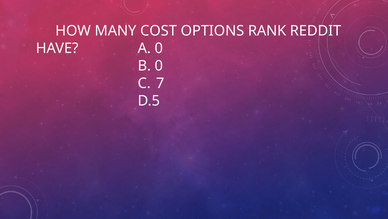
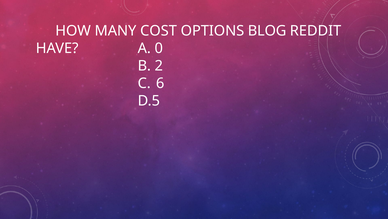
RANK: RANK -> BLOG (267, 31)
B 0: 0 -> 2 (159, 66)
7: 7 -> 6 (160, 83)
